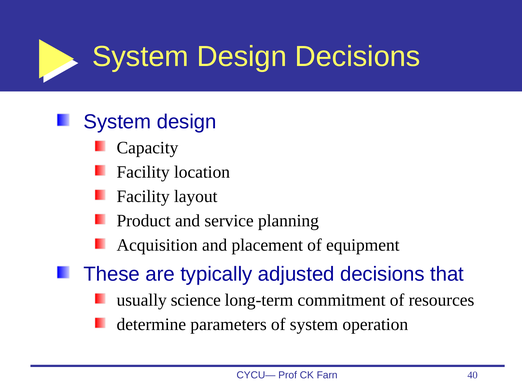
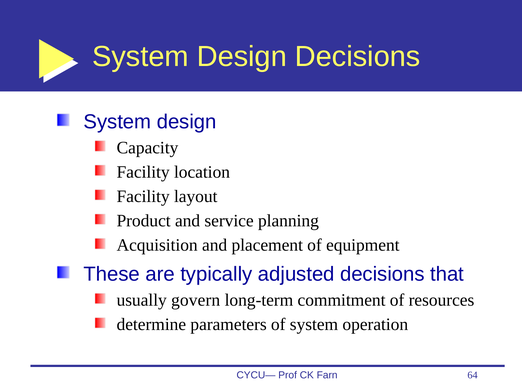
science: science -> govern (196, 300)
40: 40 -> 64 (473, 375)
